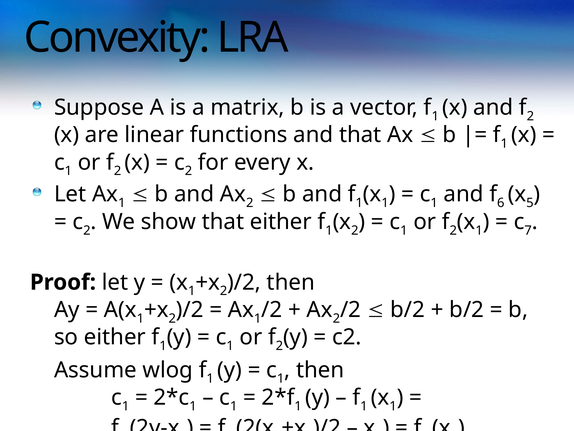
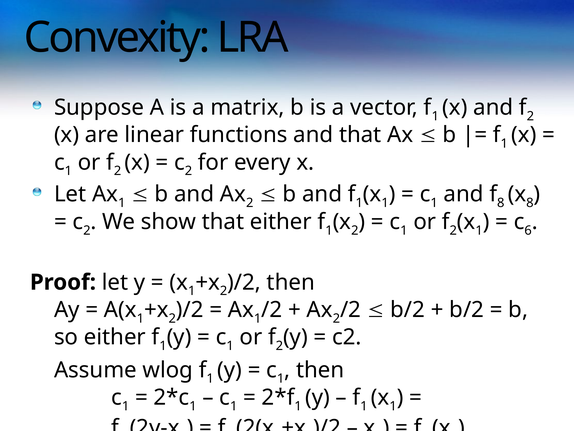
6: 6 -> 8 (501, 203)
x 5: 5 -> 8 (530, 203)
7: 7 -> 6 (528, 230)
